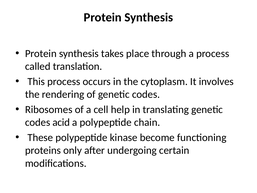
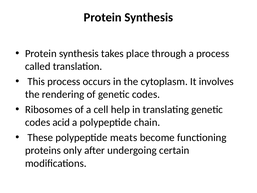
kinase: kinase -> meats (124, 137)
